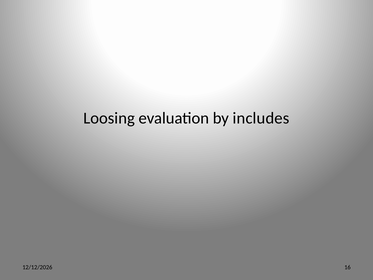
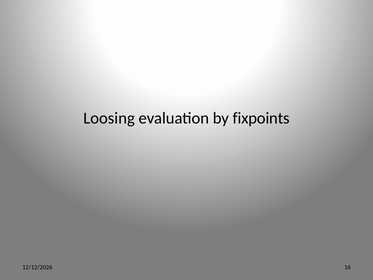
includes: includes -> fixpoints (261, 118)
